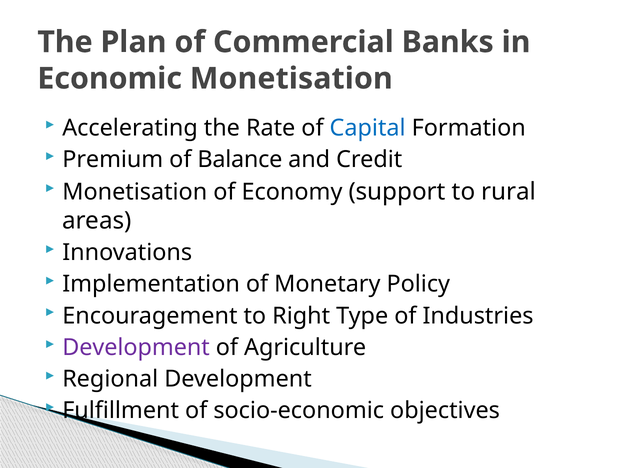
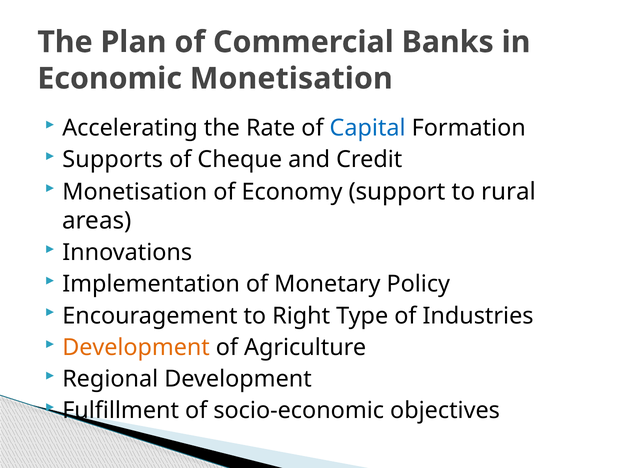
Premium: Premium -> Supports (113, 160)
Balance: Balance -> Cheque (240, 160)
Development colour: purple -> orange (136, 347)
